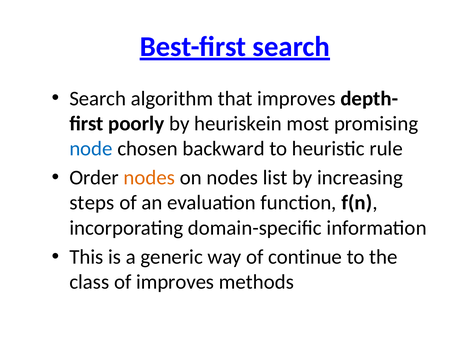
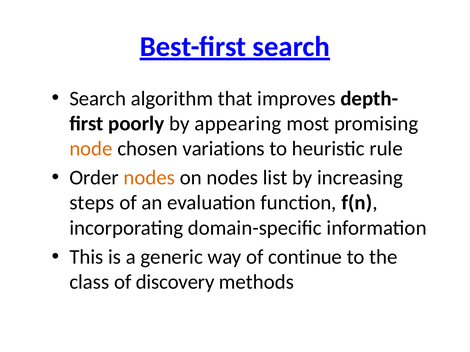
heuriskein: heuriskein -> appearing (238, 124)
node colour: blue -> orange (91, 149)
backward: backward -> variations (224, 149)
of improves: improves -> discovery (175, 282)
